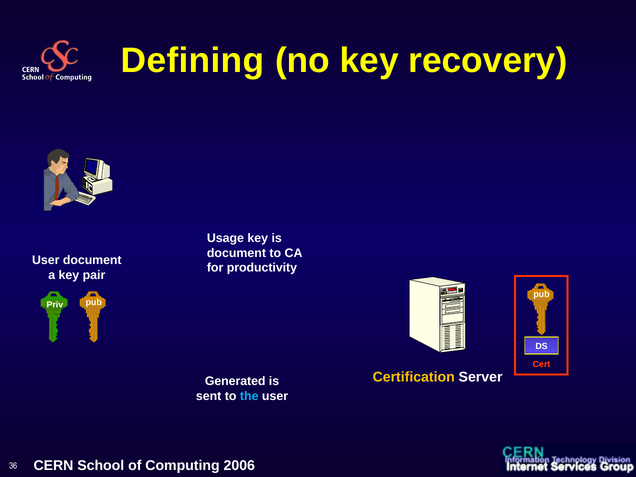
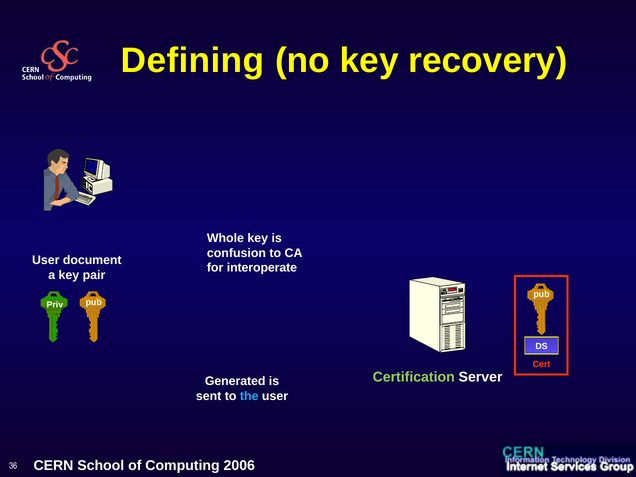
Usage: Usage -> Whole (225, 238)
document: document -> confusion (236, 253)
productivity: productivity -> interoperate (262, 268)
Certification colour: yellow -> light green (414, 377)
